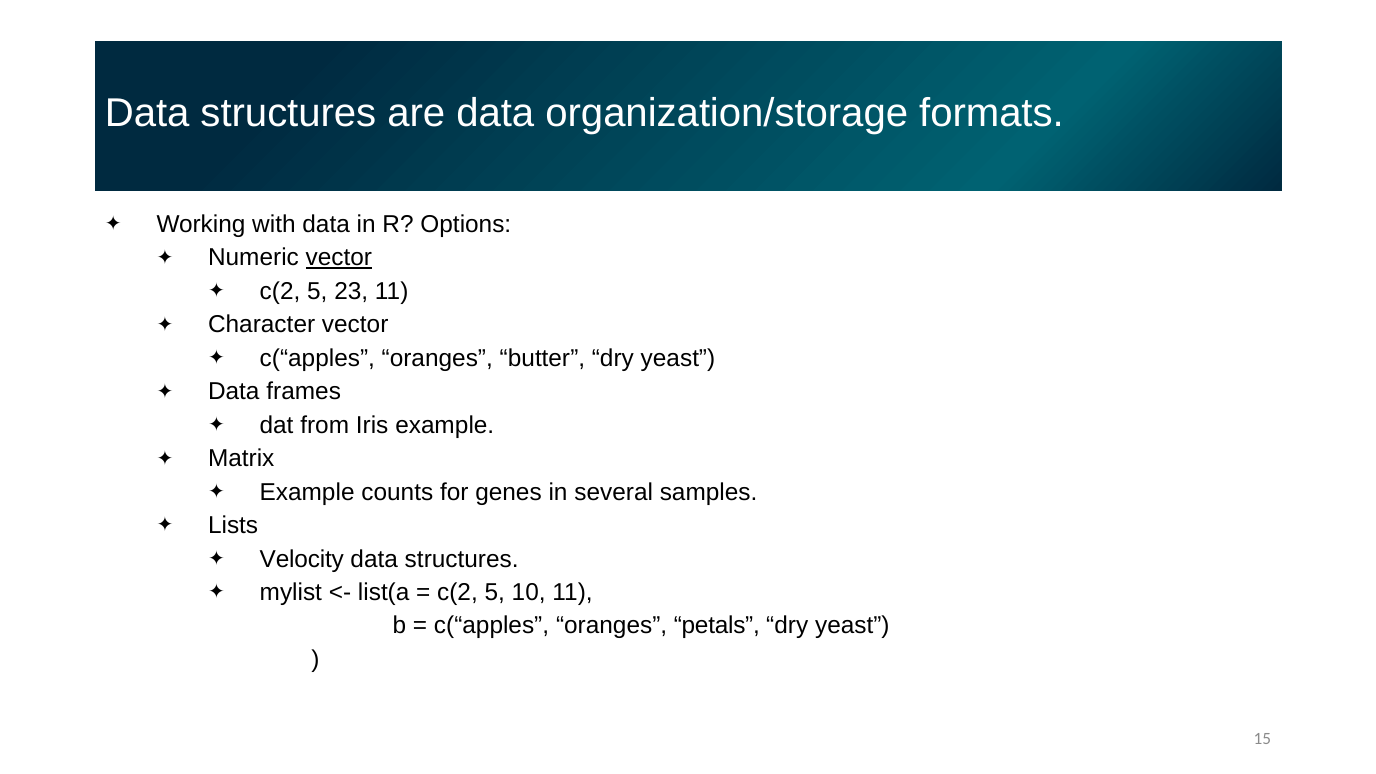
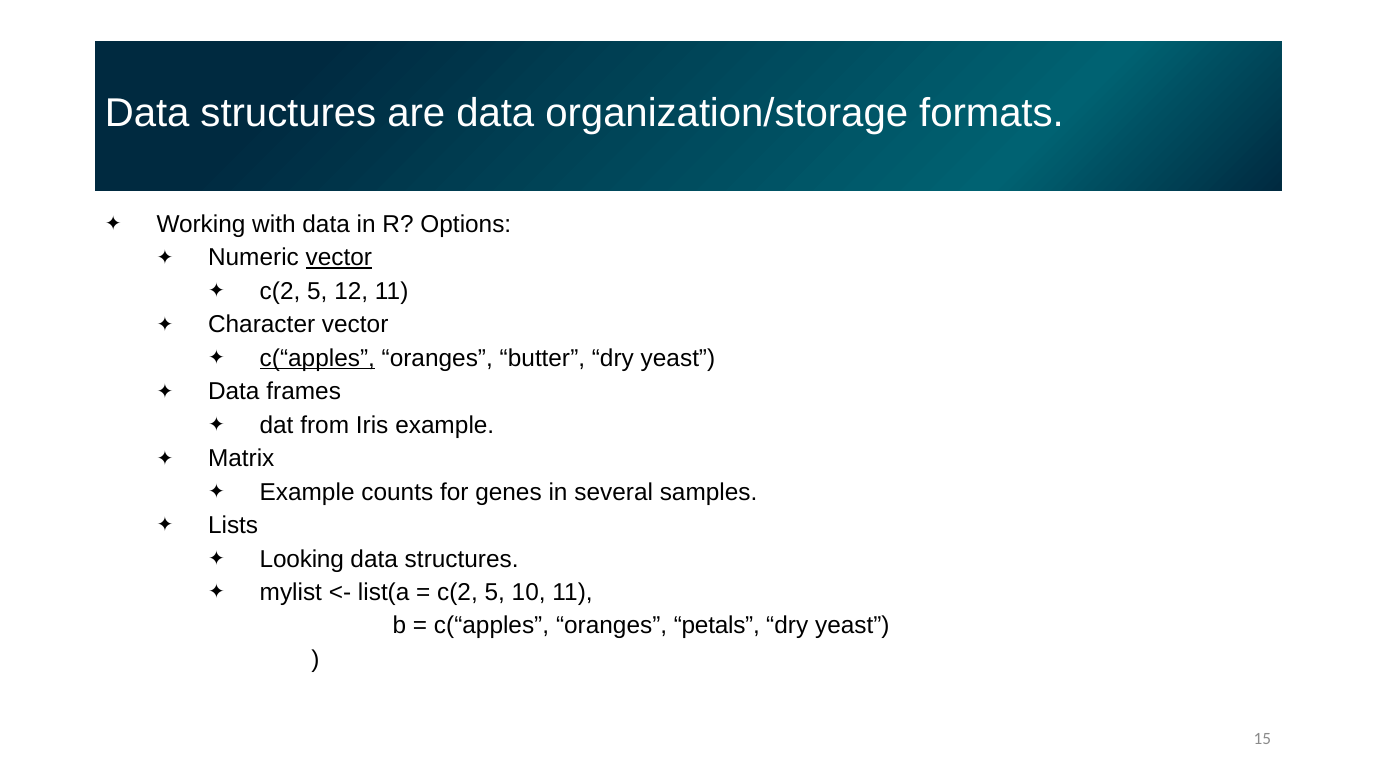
23: 23 -> 12 (351, 291)
c(“apples underline: none -> present (317, 358)
Velocity: Velocity -> Looking (302, 559)
